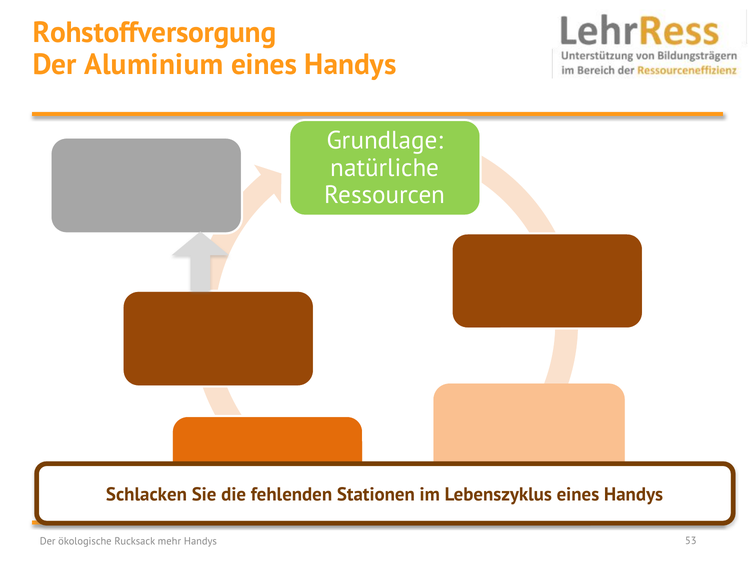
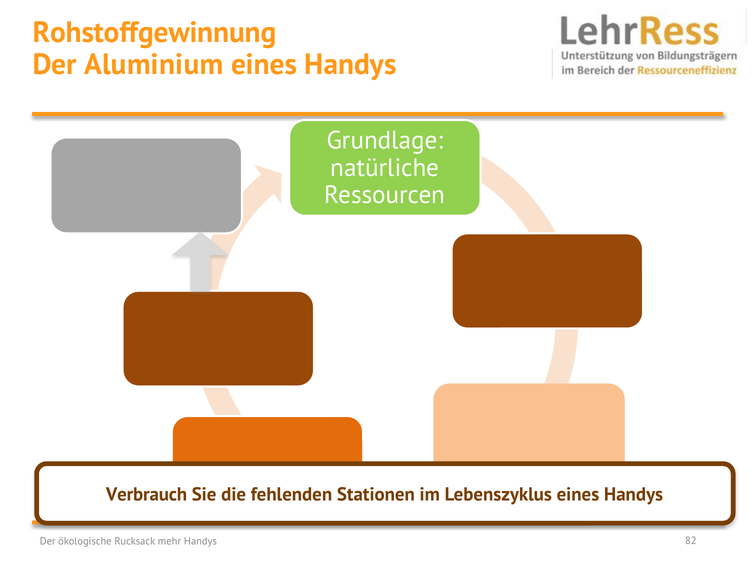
Rohstoffversorgung: Rohstoffversorgung -> Rohstoffgewinnung (155, 33)
Schlacken: Schlacken -> Verbrauch (147, 495)
53: 53 -> 82 (691, 541)
